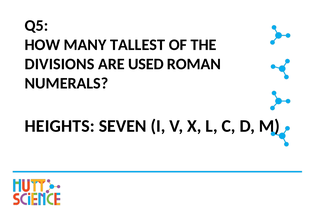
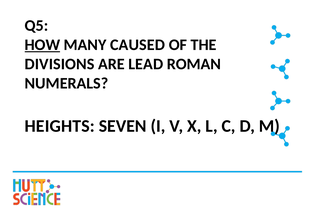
HOW underline: none -> present (42, 45)
TALLEST: TALLEST -> CAUSED (138, 45)
USED: USED -> LEAD (146, 64)
